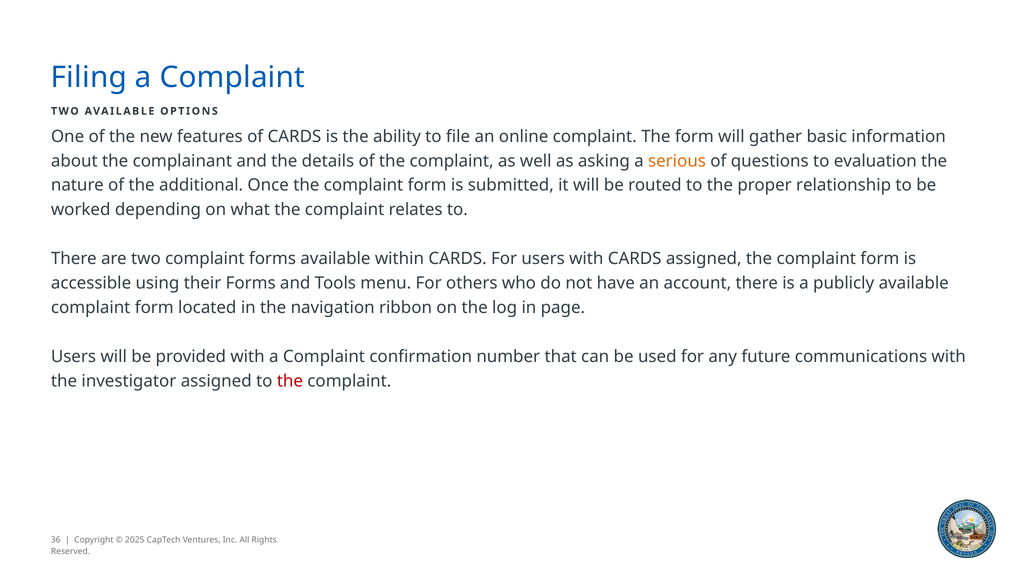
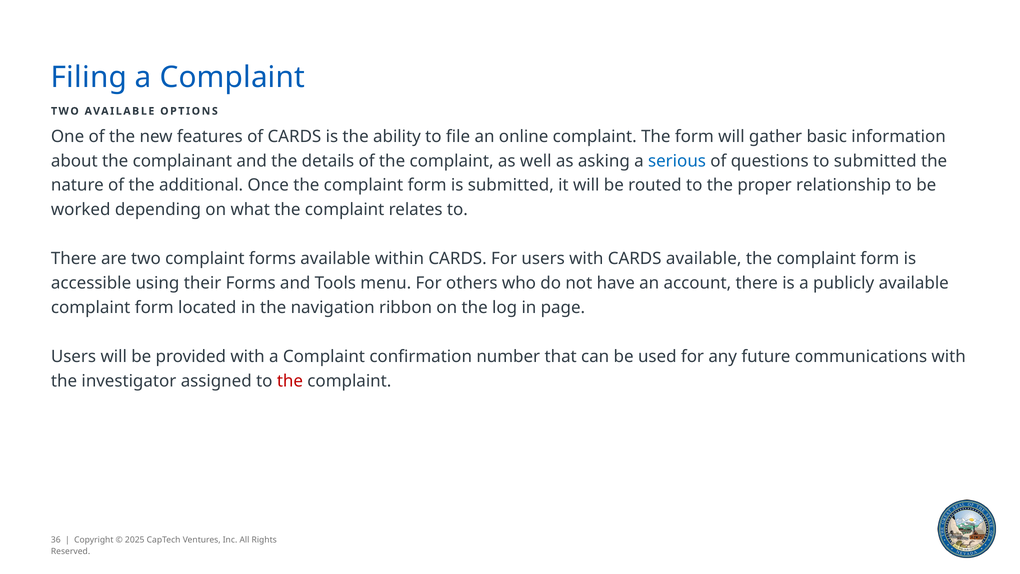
serious colour: orange -> blue (677, 161)
to evaluation: evaluation -> submitted (875, 161)
CARDS assigned: assigned -> available (704, 259)
